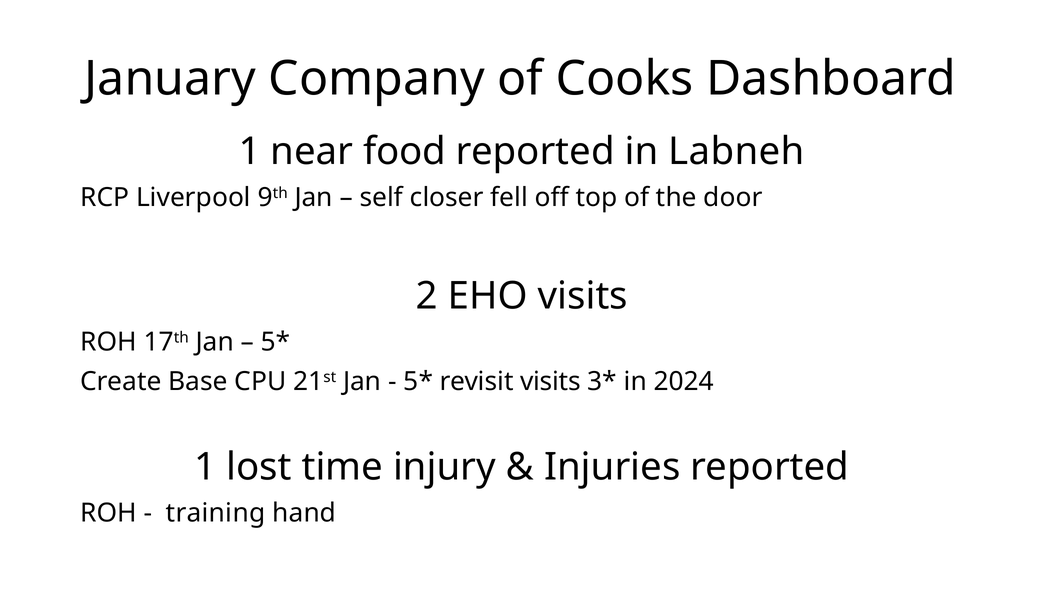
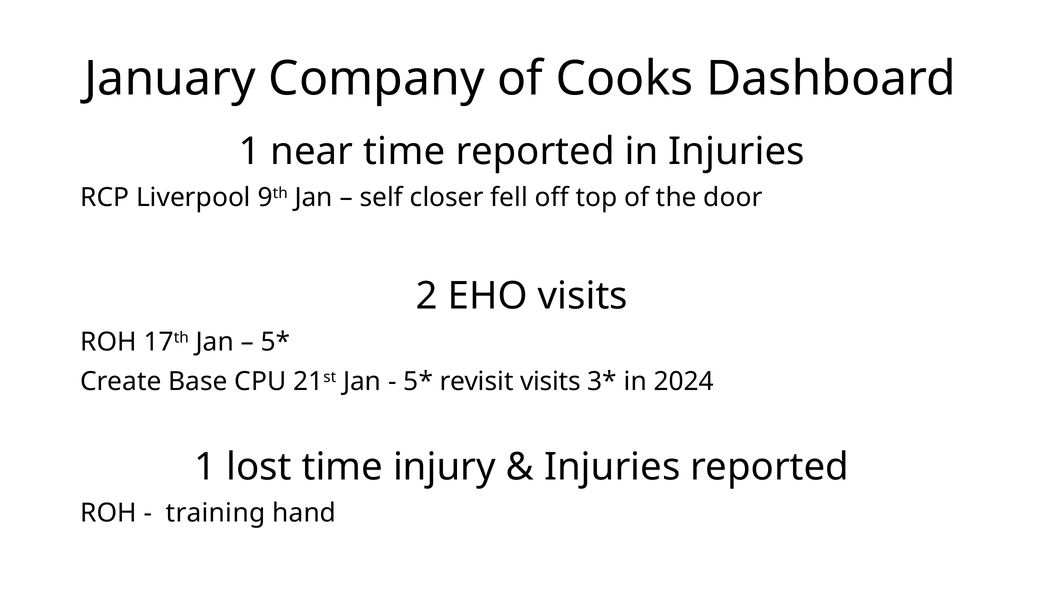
near food: food -> time (404, 152)
in Labneh: Labneh -> Injuries (737, 152)
